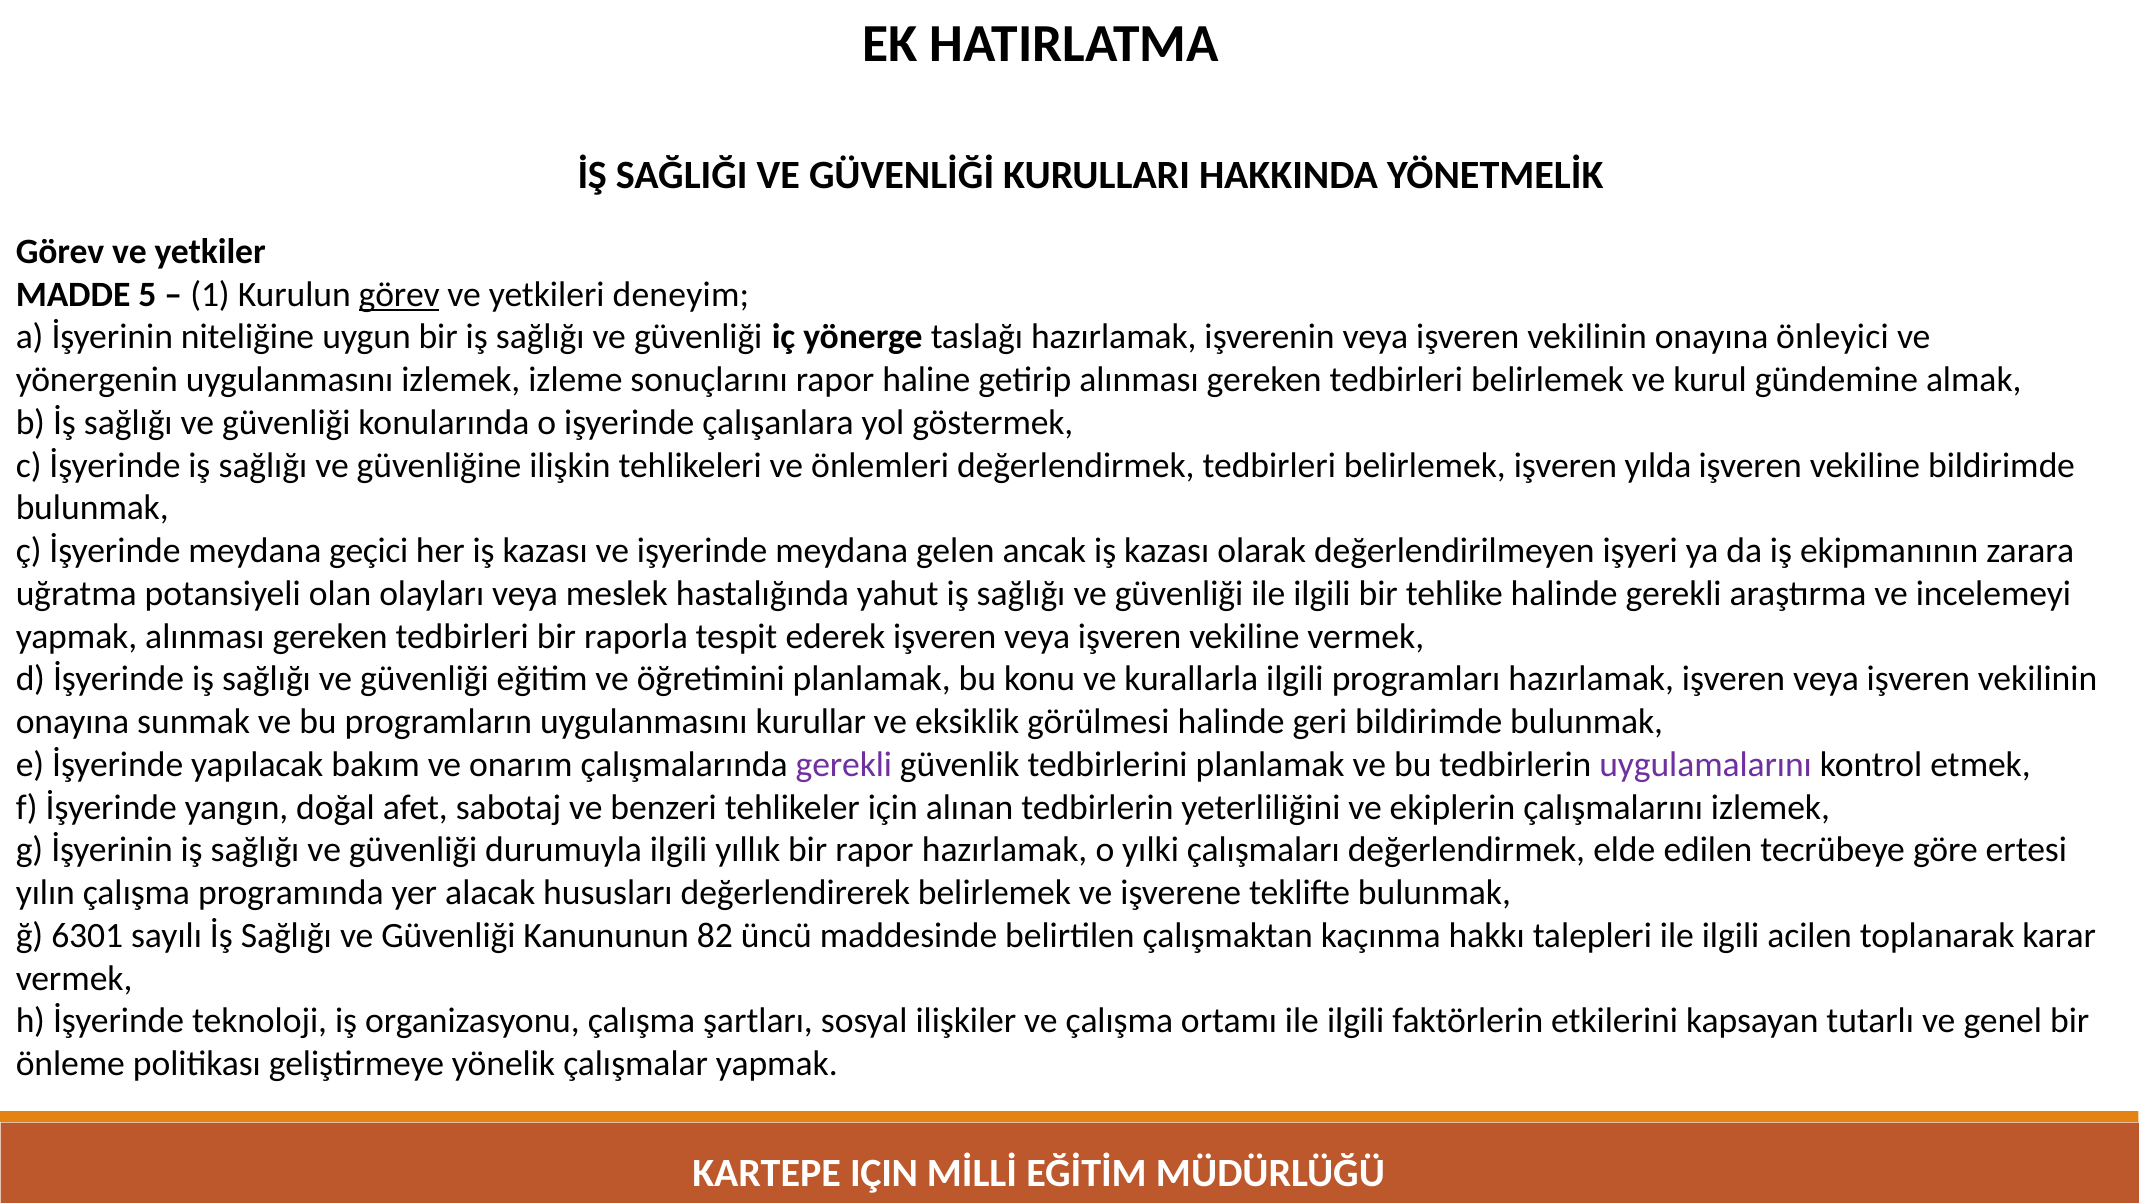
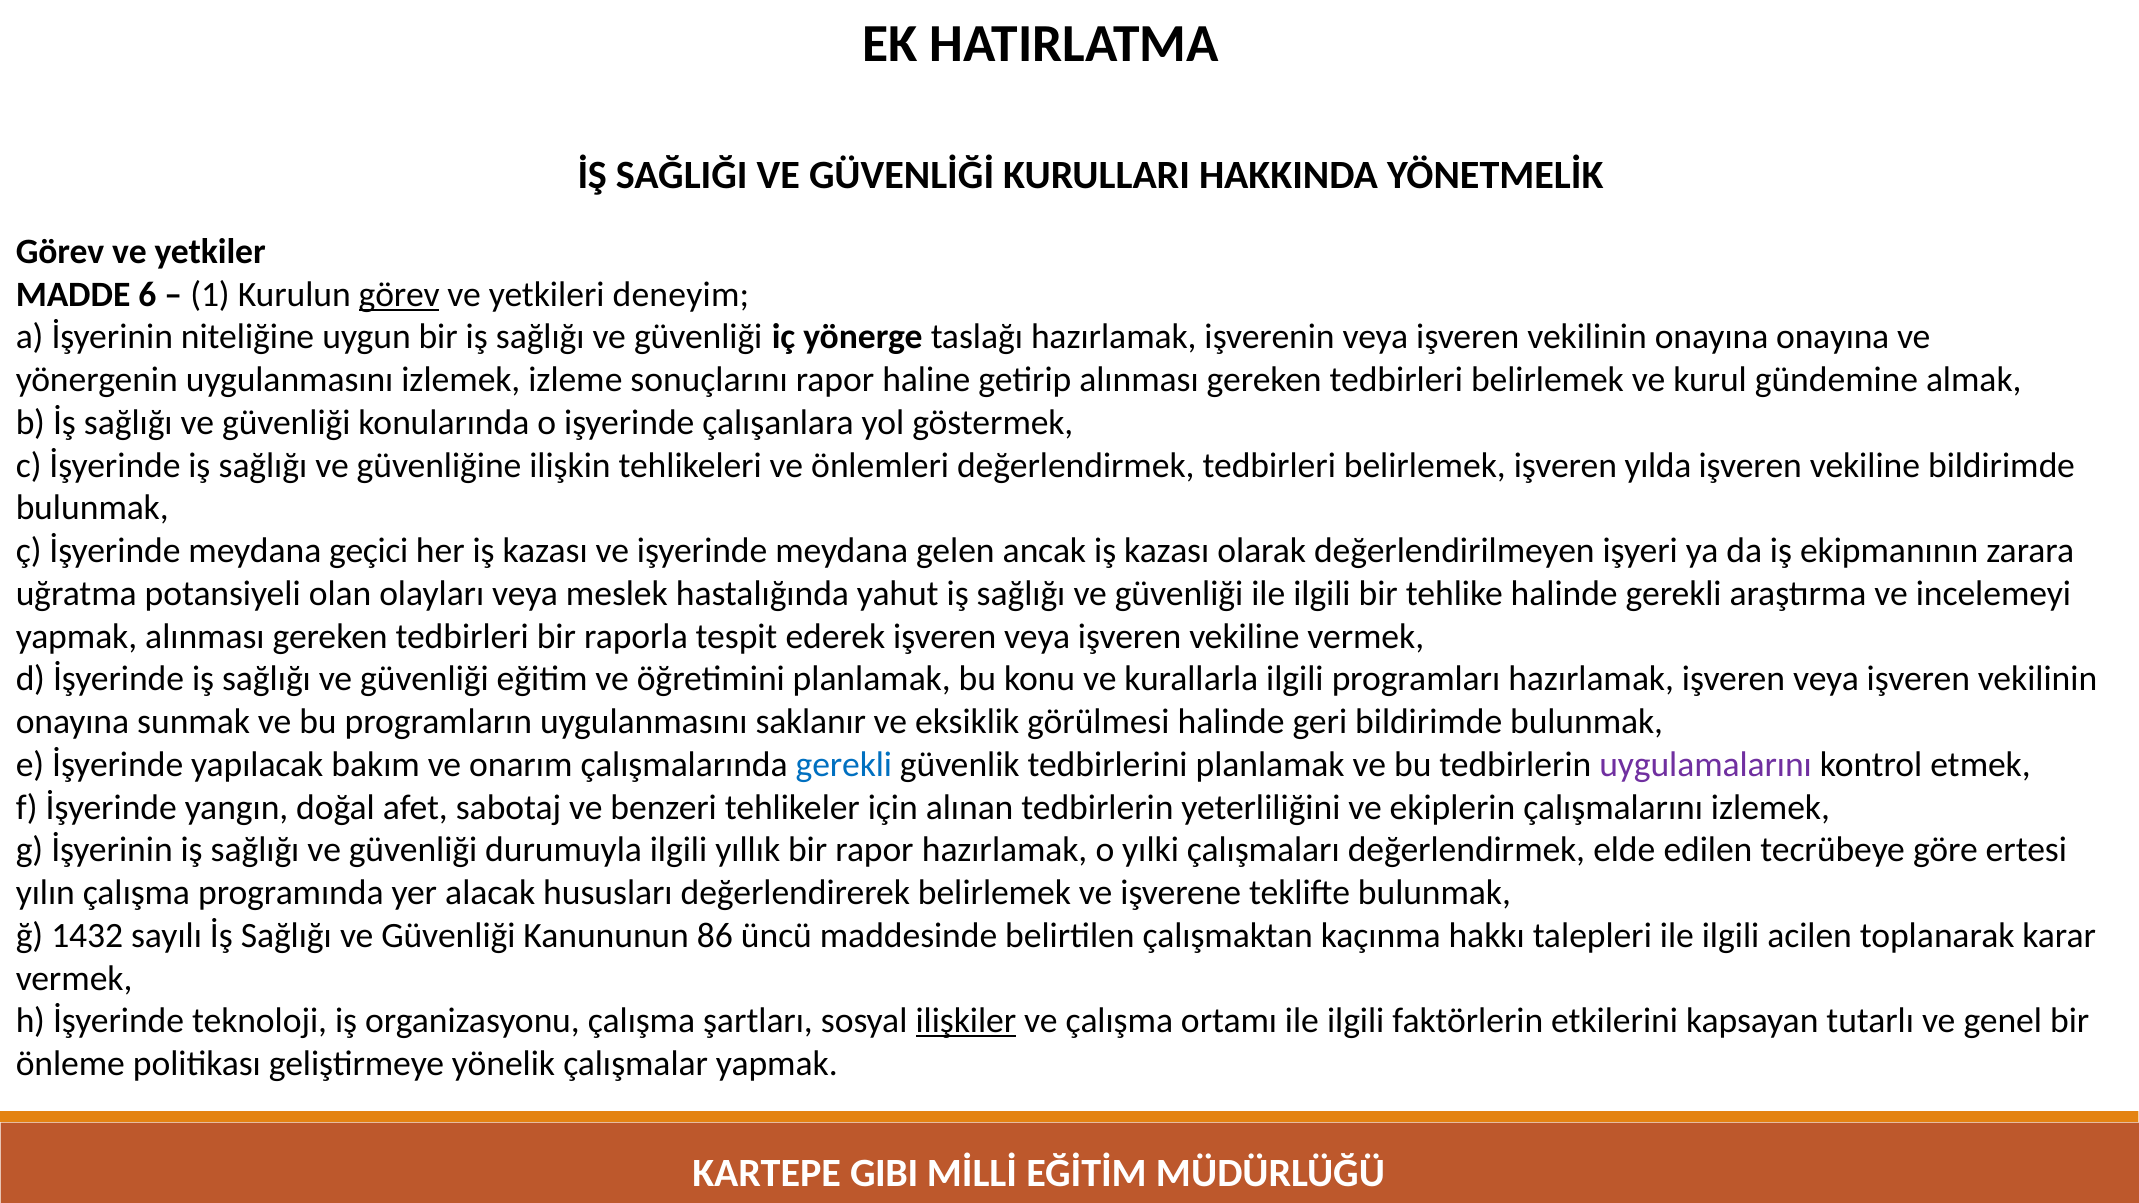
5: 5 -> 6 (147, 294)
onayına önleyici: önleyici -> onayına (1833, 337)
kurullar: kurullar -> saklanır (811, 722)
gerekli colour: purple -> blue (844, 765)
6301: 6301 -> 1432 (87, 936)
82: 82 -> 86 (715, 936)
ilişkiler underline: none -> present (966, 1021)
KARTEPE IÇIN: IÇIN -> GIBI (884, 1173)
